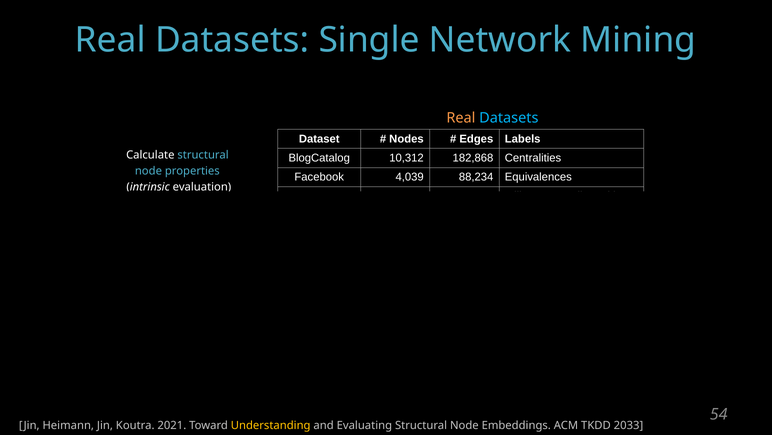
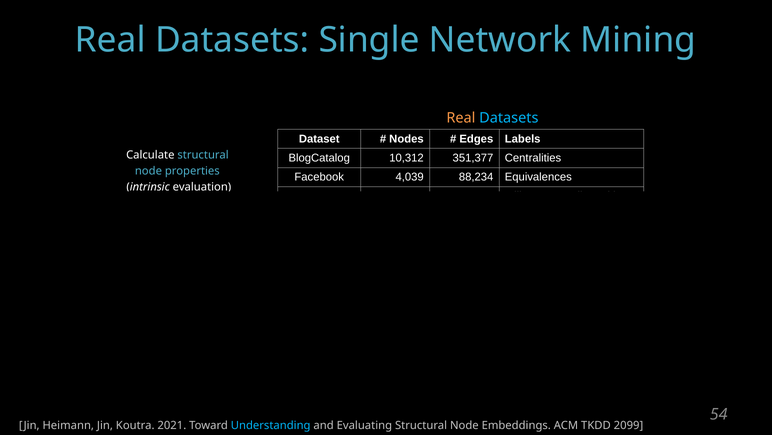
182,868: 182,868 -> 351,377 (473, 158)
Understanding colour: yellow -> light blue (271, 425)
2033: 2033 -> 2099 (628, 425)
